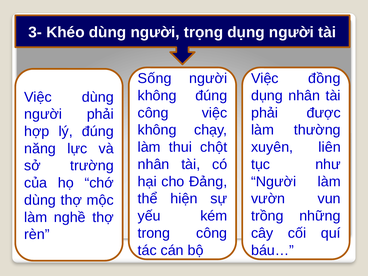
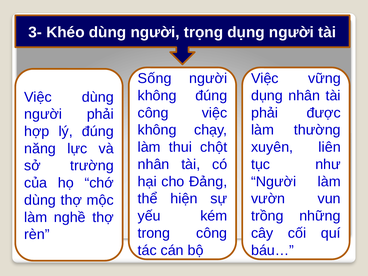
đồng: đồng -> vững (324, 78)
